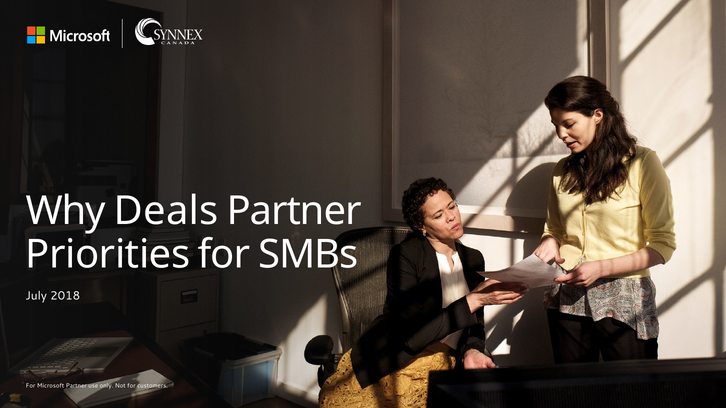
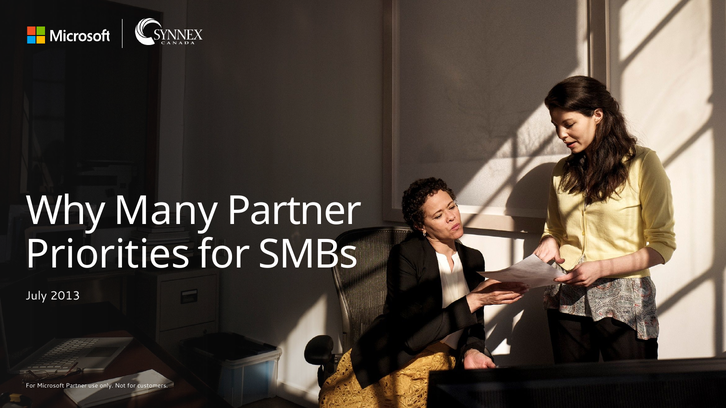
Deals: Deals -> Many (166, 211)
2018: 2018 -> 2013 (65, 296)
